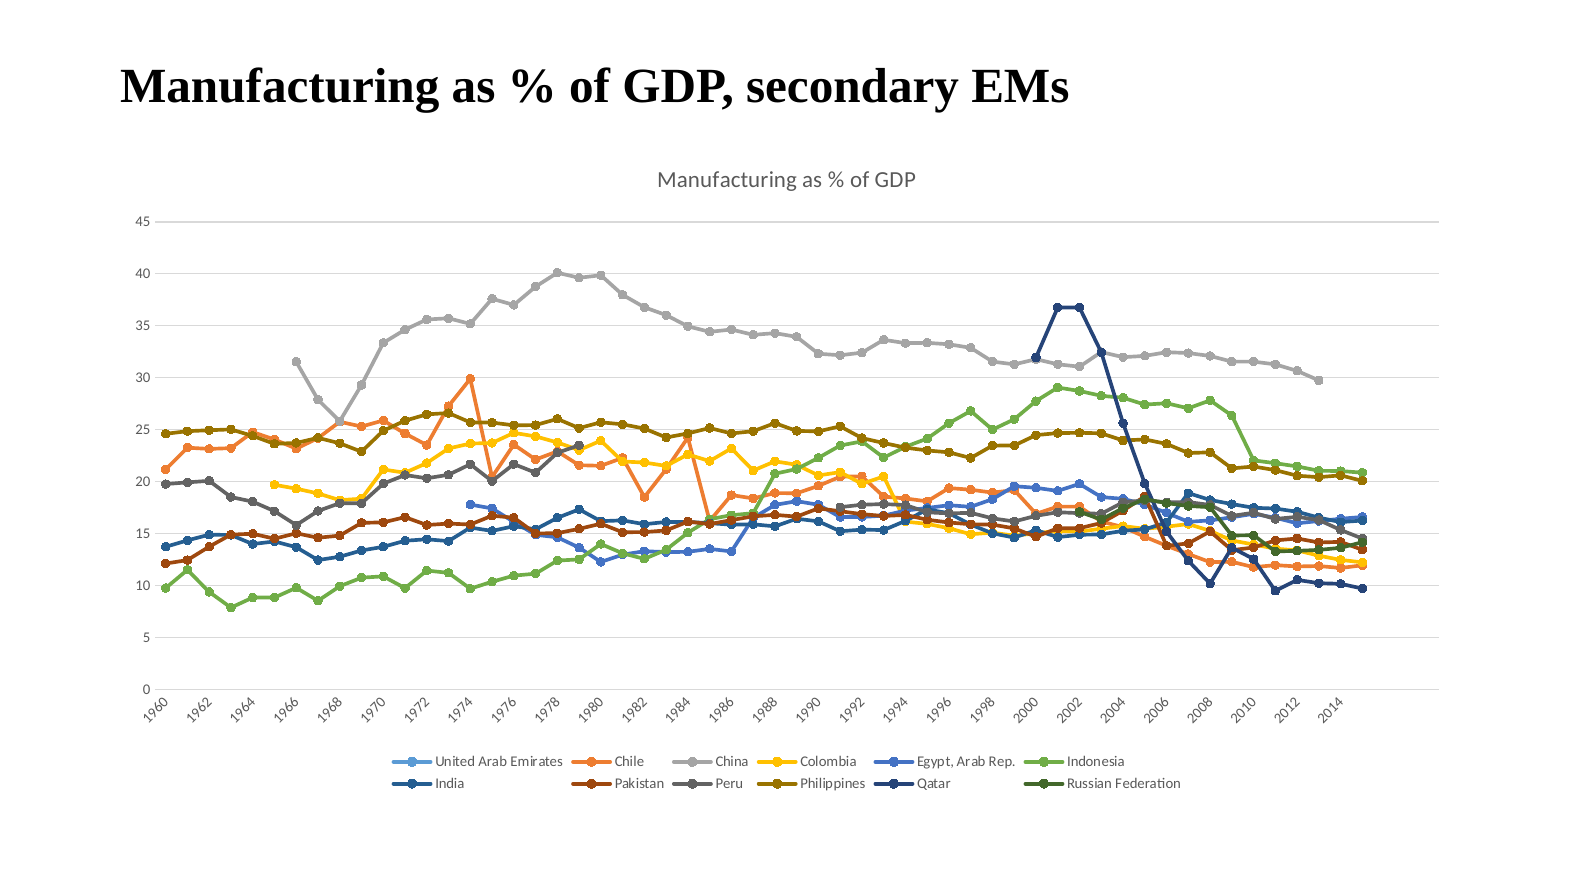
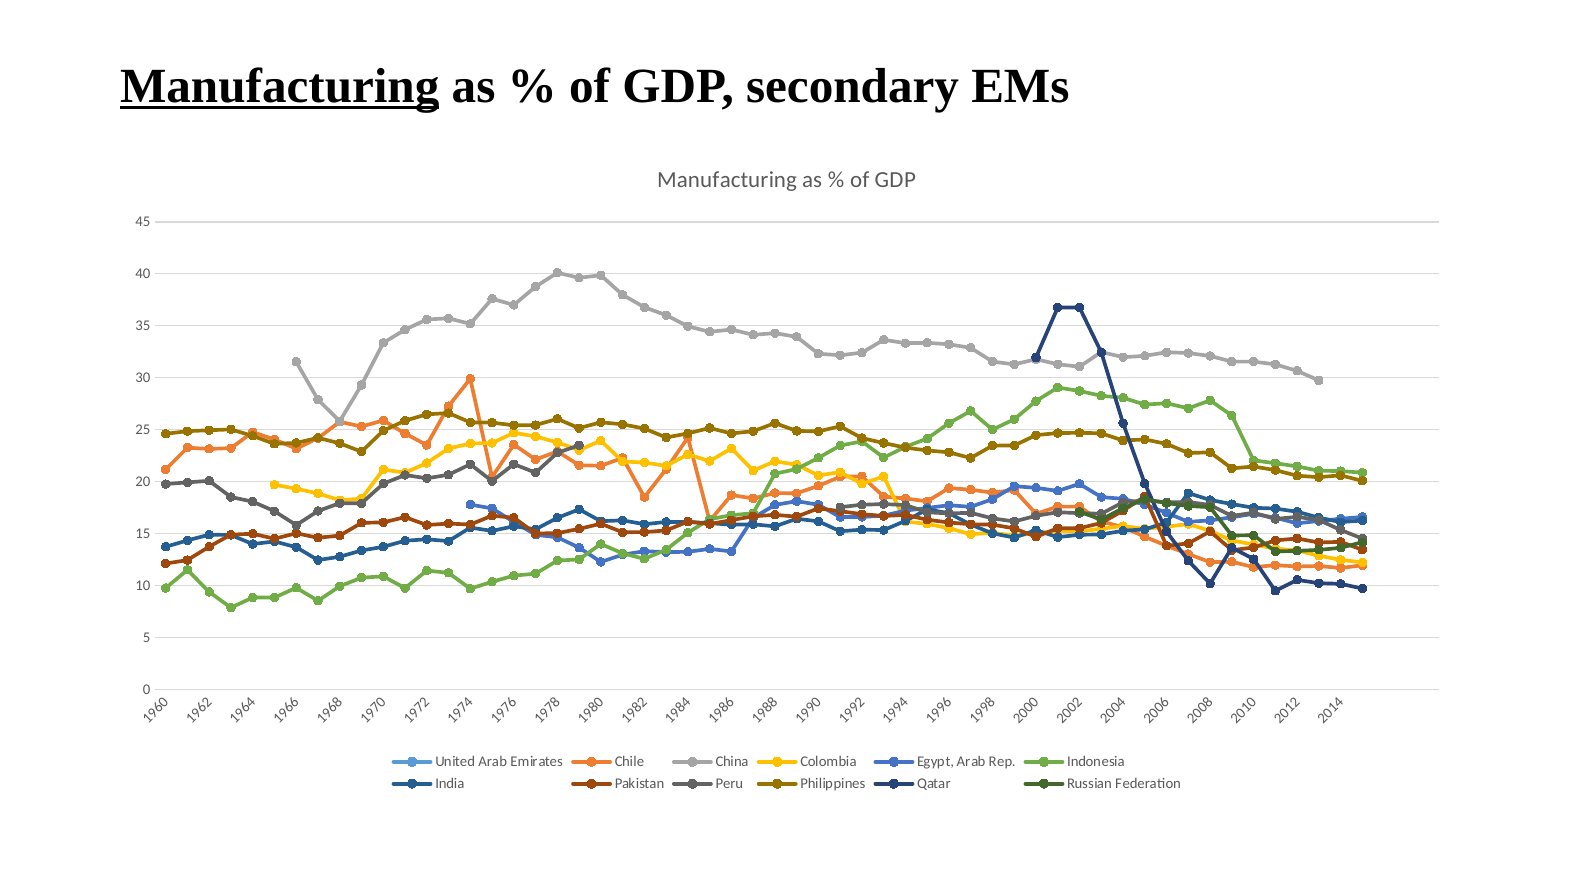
Manufacturing underline: none -> present (280, 86)
